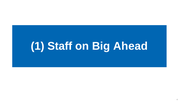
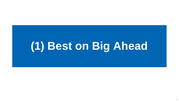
Staff: Staff -> Best (60, 46)
